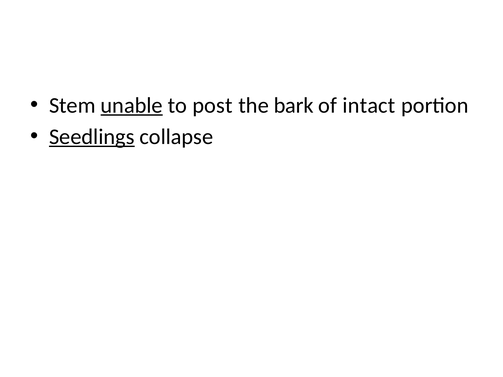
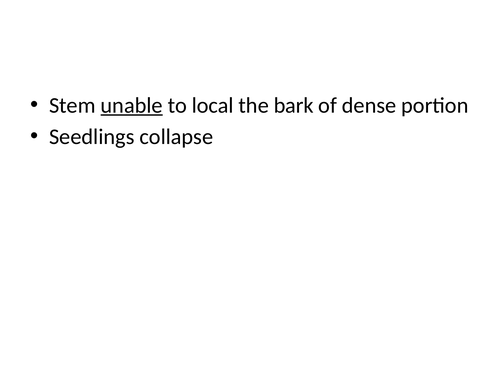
post: post -> local (213, 106)
intact: intact -> dense (369, 106)
Seedlings underline: present -> none (92, 137)
